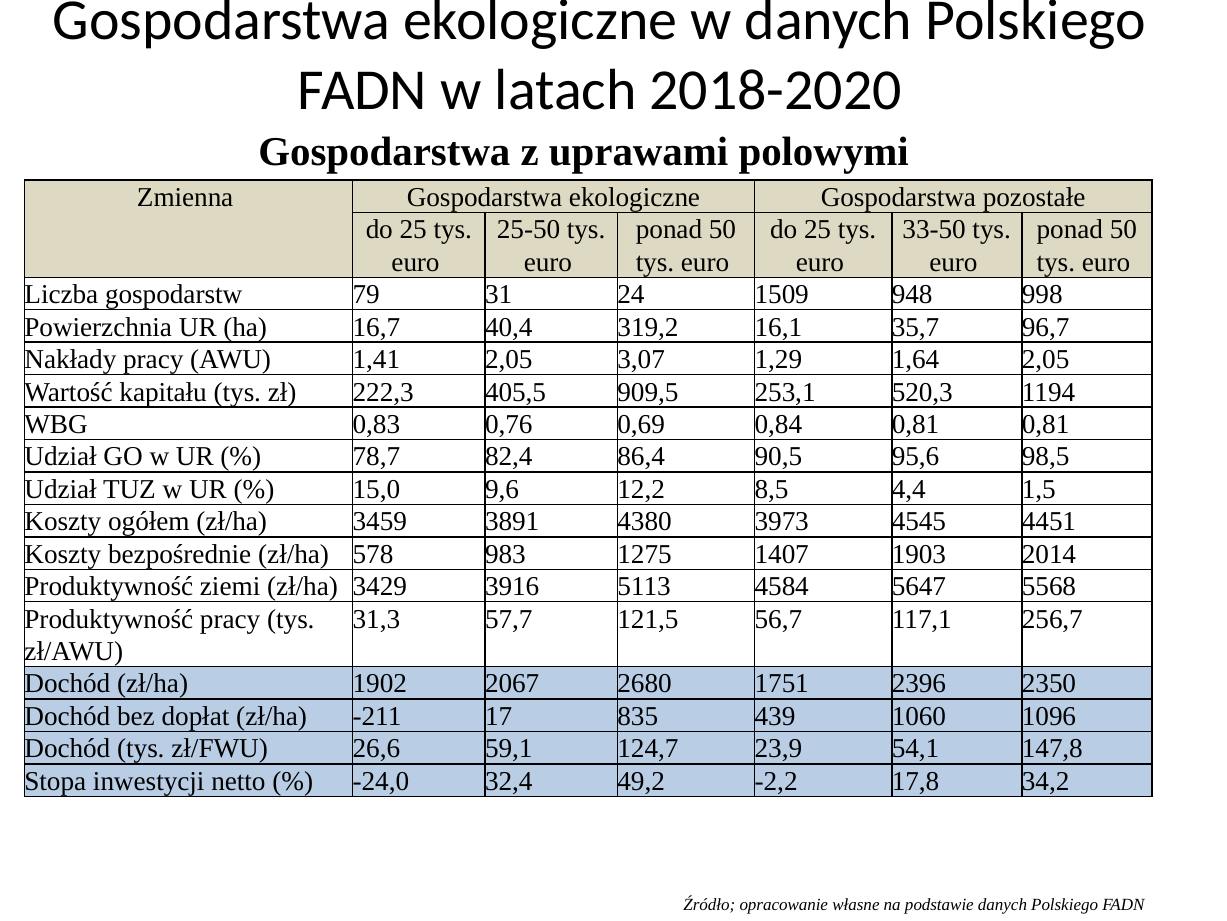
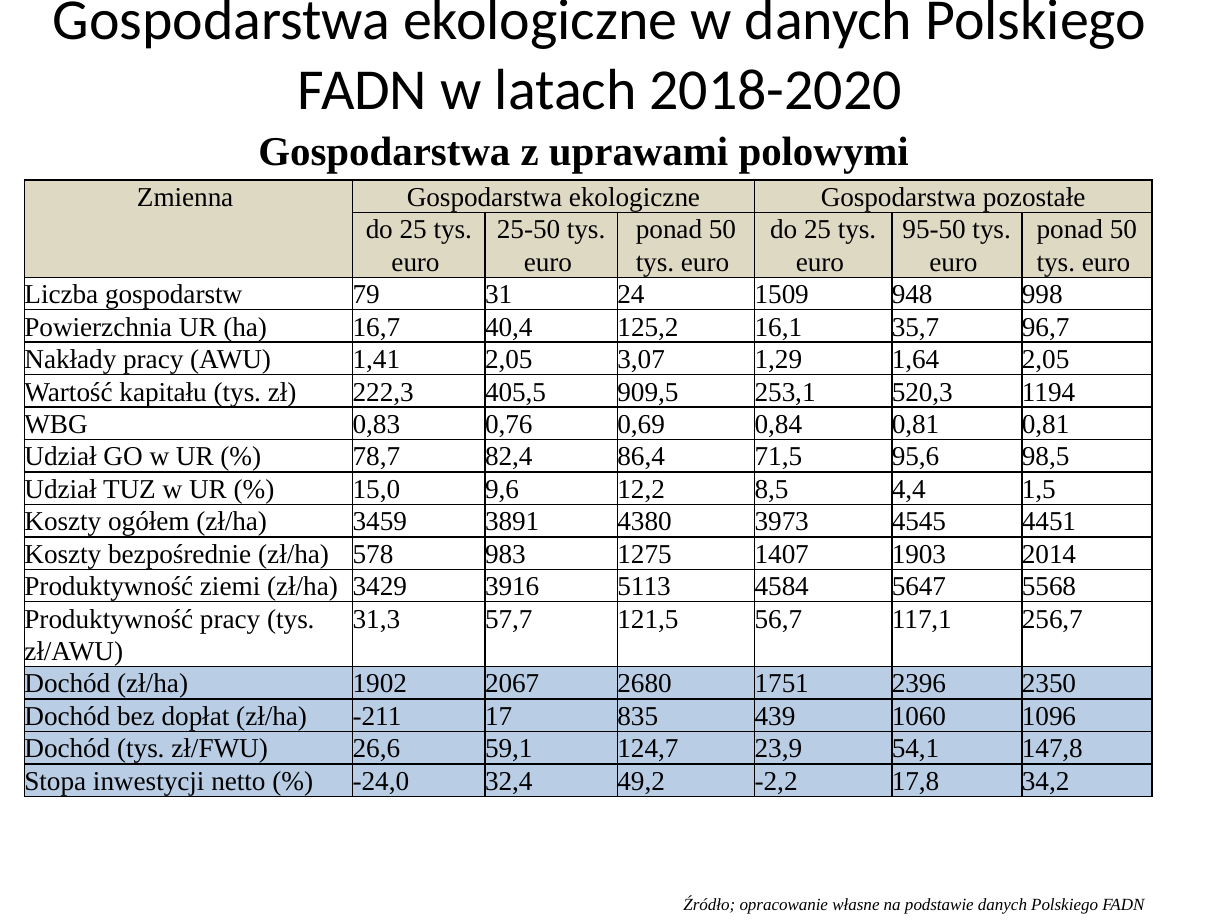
33-50: 33-50 -> 95-50 (934, 230)
319,2: 319,2 -> 125,2 (648, 327)
90,5: 90,5 -> 71,5 (778, 457)
